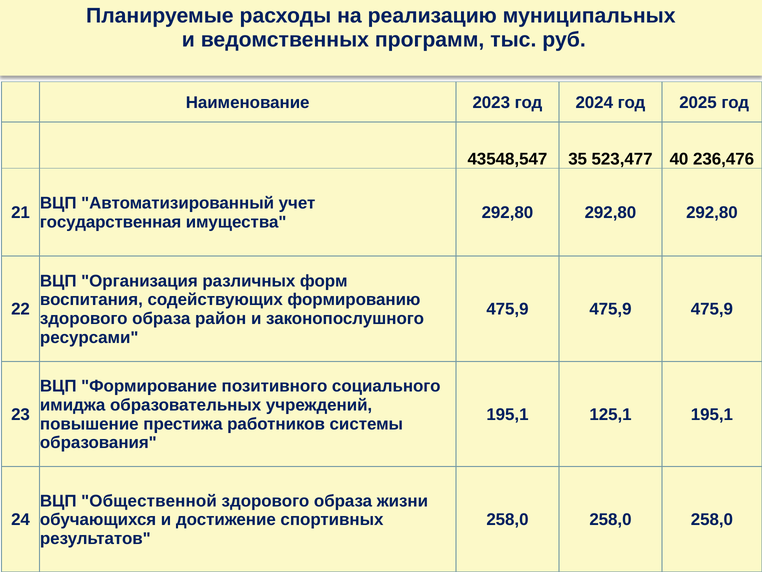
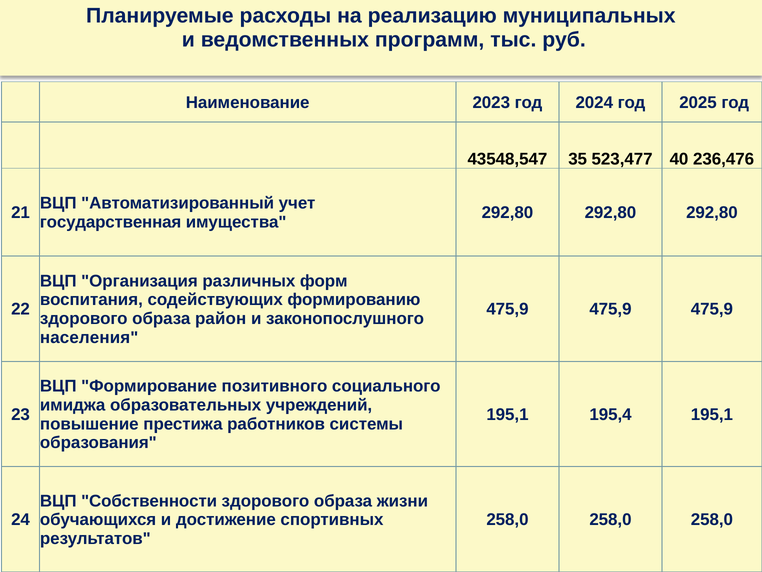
ресурсами: ресурсами -> населения (89, 337)
125,1: 125,1 -> 195,4 (610, 414)
Общественной: Общественной -> Собственности (149, 501)
